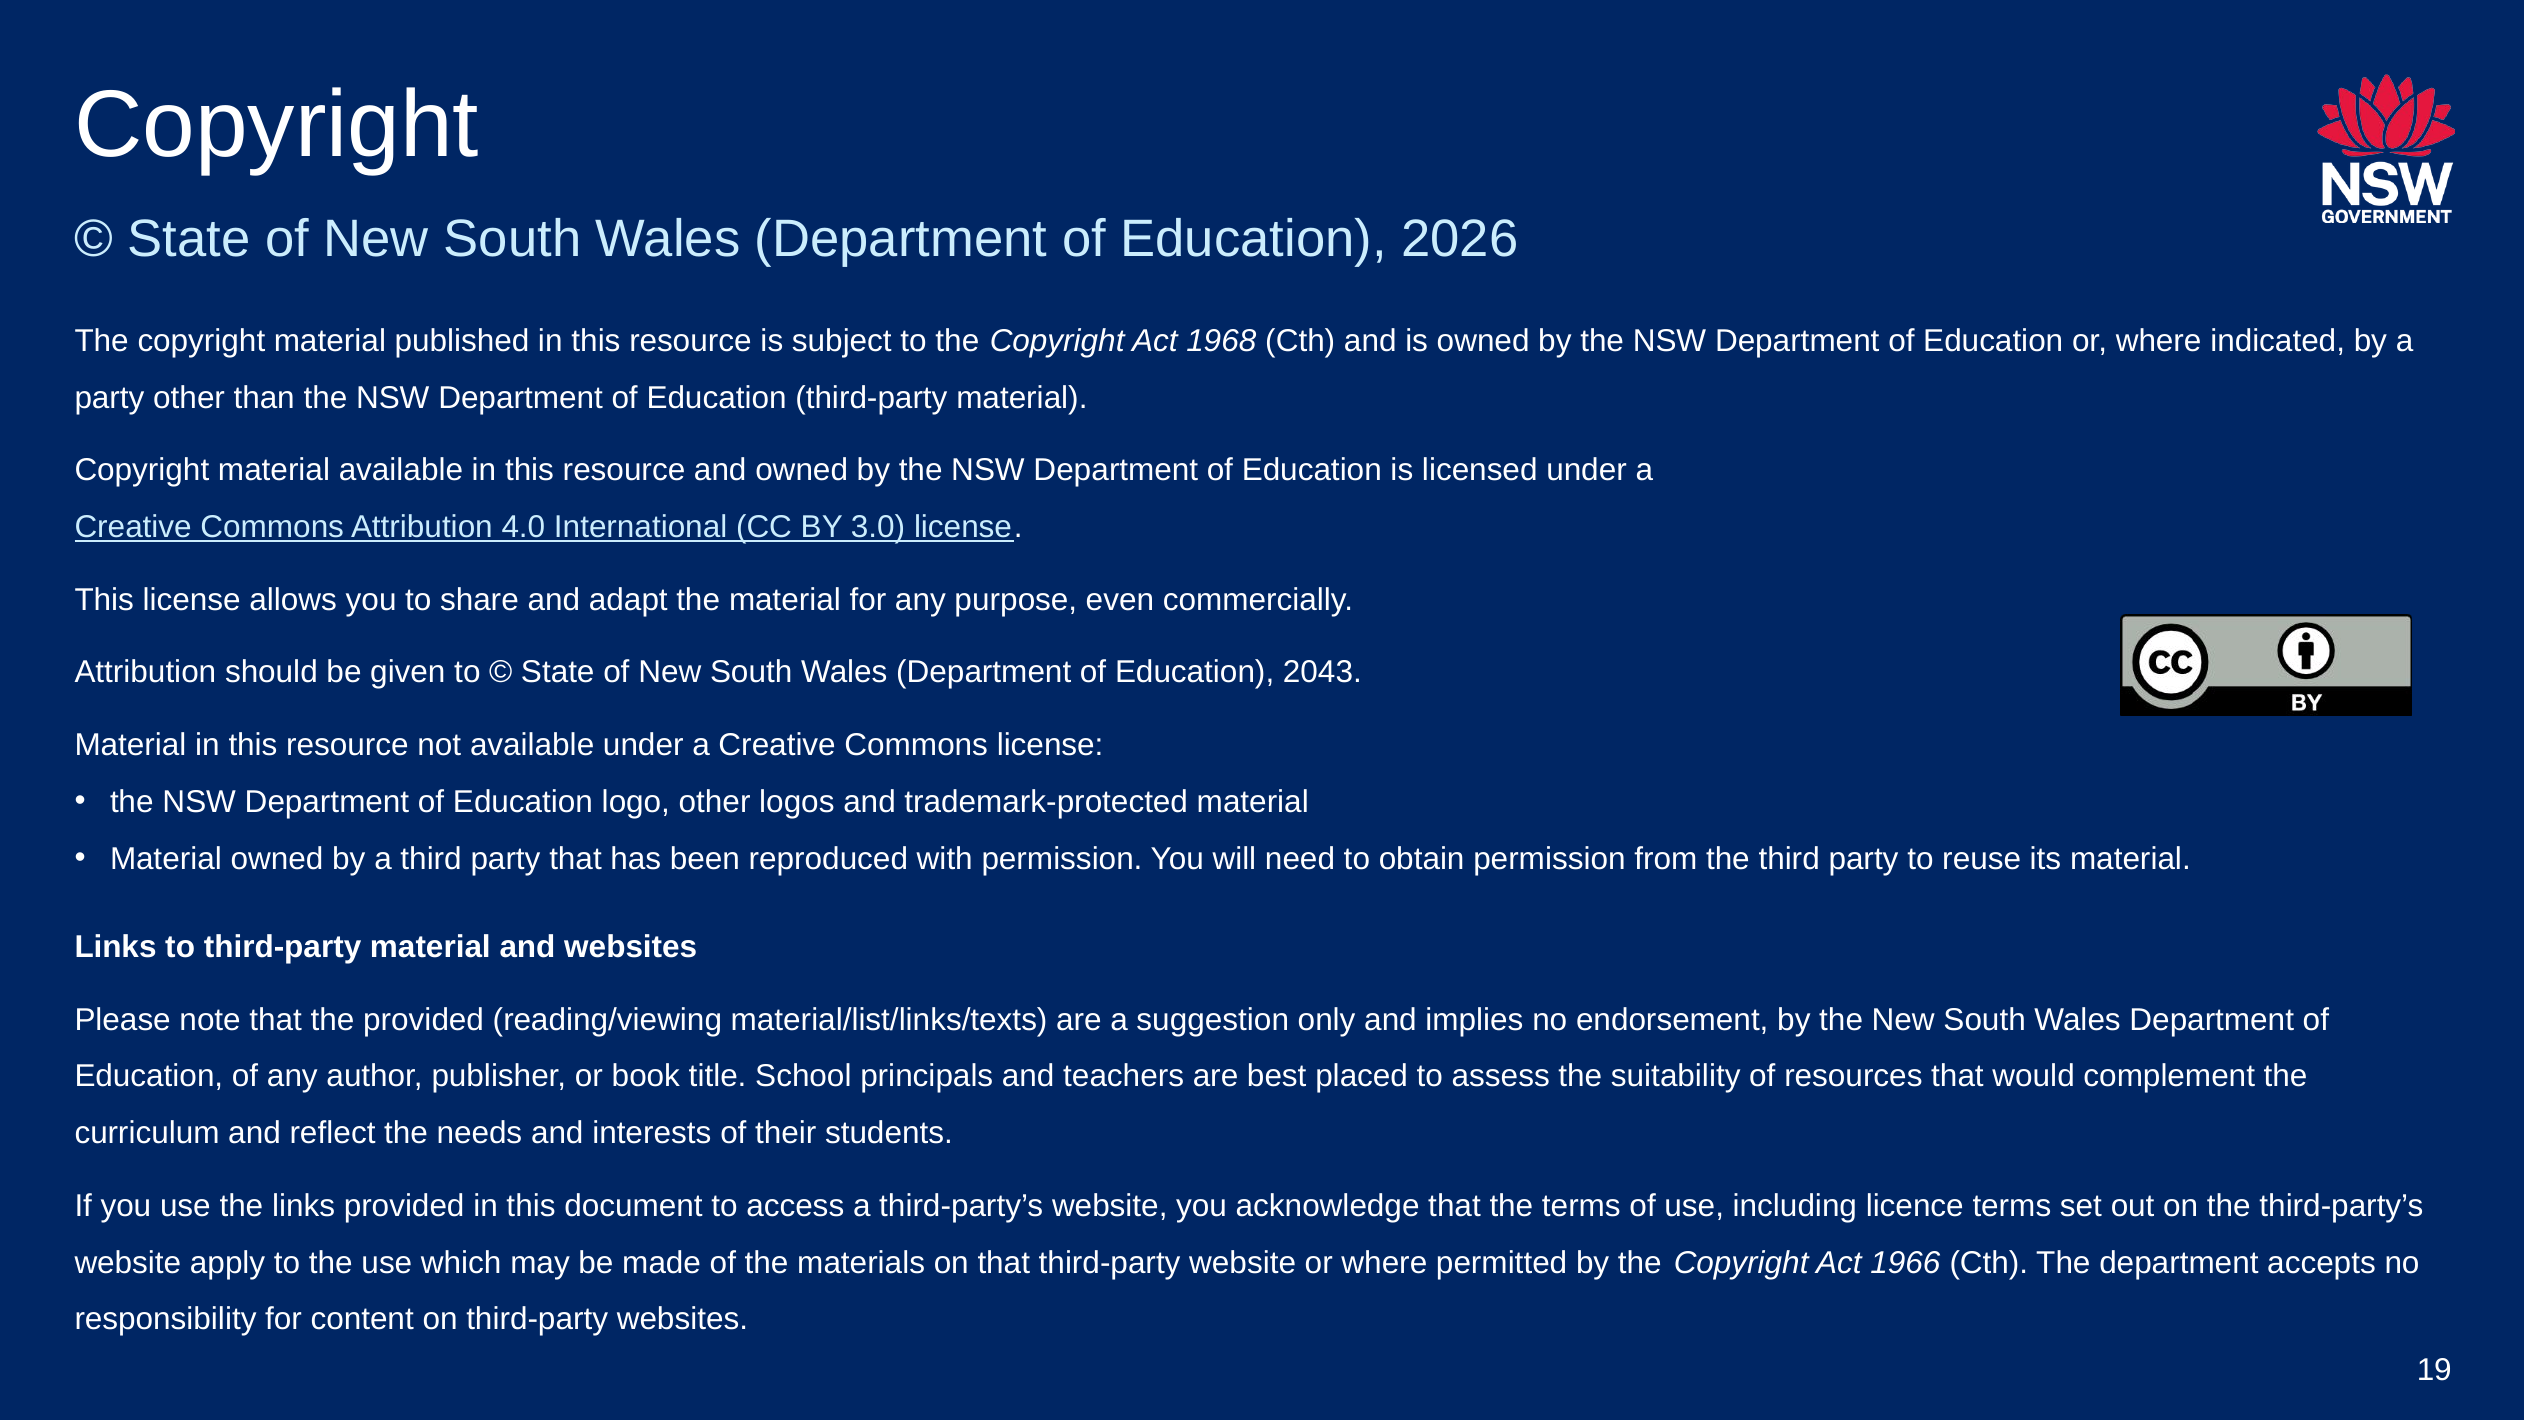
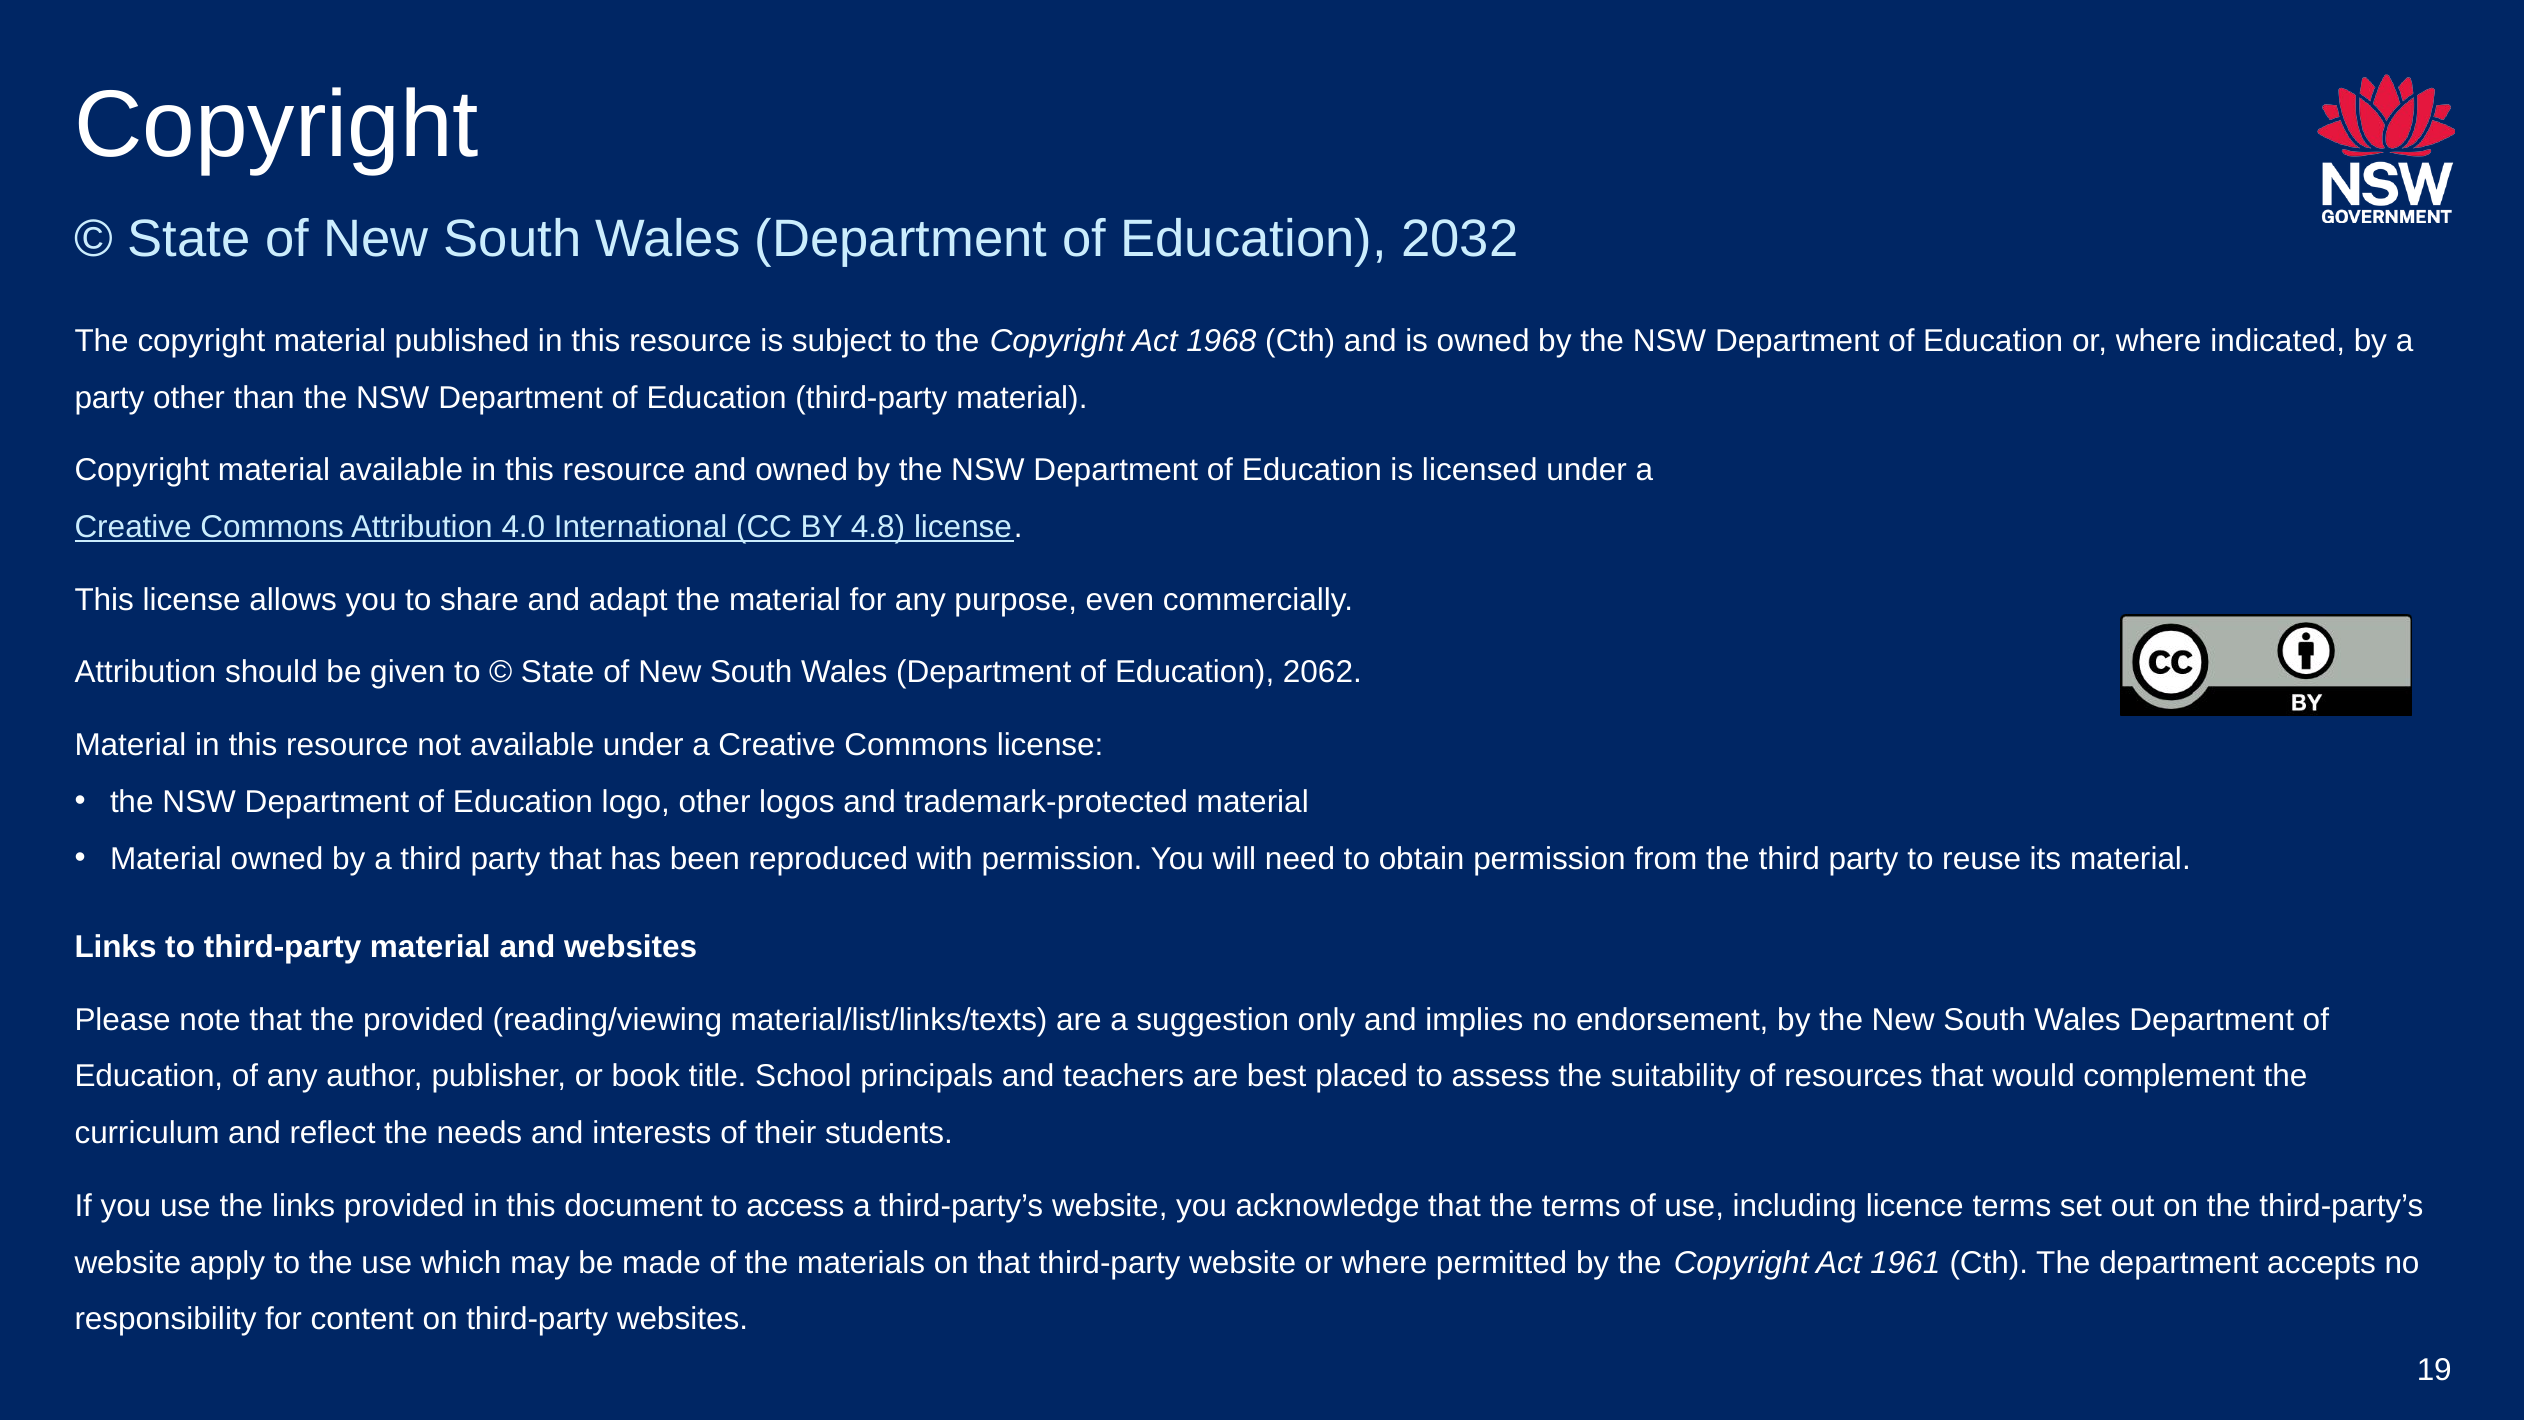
2026: 2026 -> 2032 (1460, 239)
3.0: 3.0 -> 4.8 (878, 527)
2043: 2043 -> 2062 (1322, 672)
1966: 1966 -> 1961 (1905, 1262)
